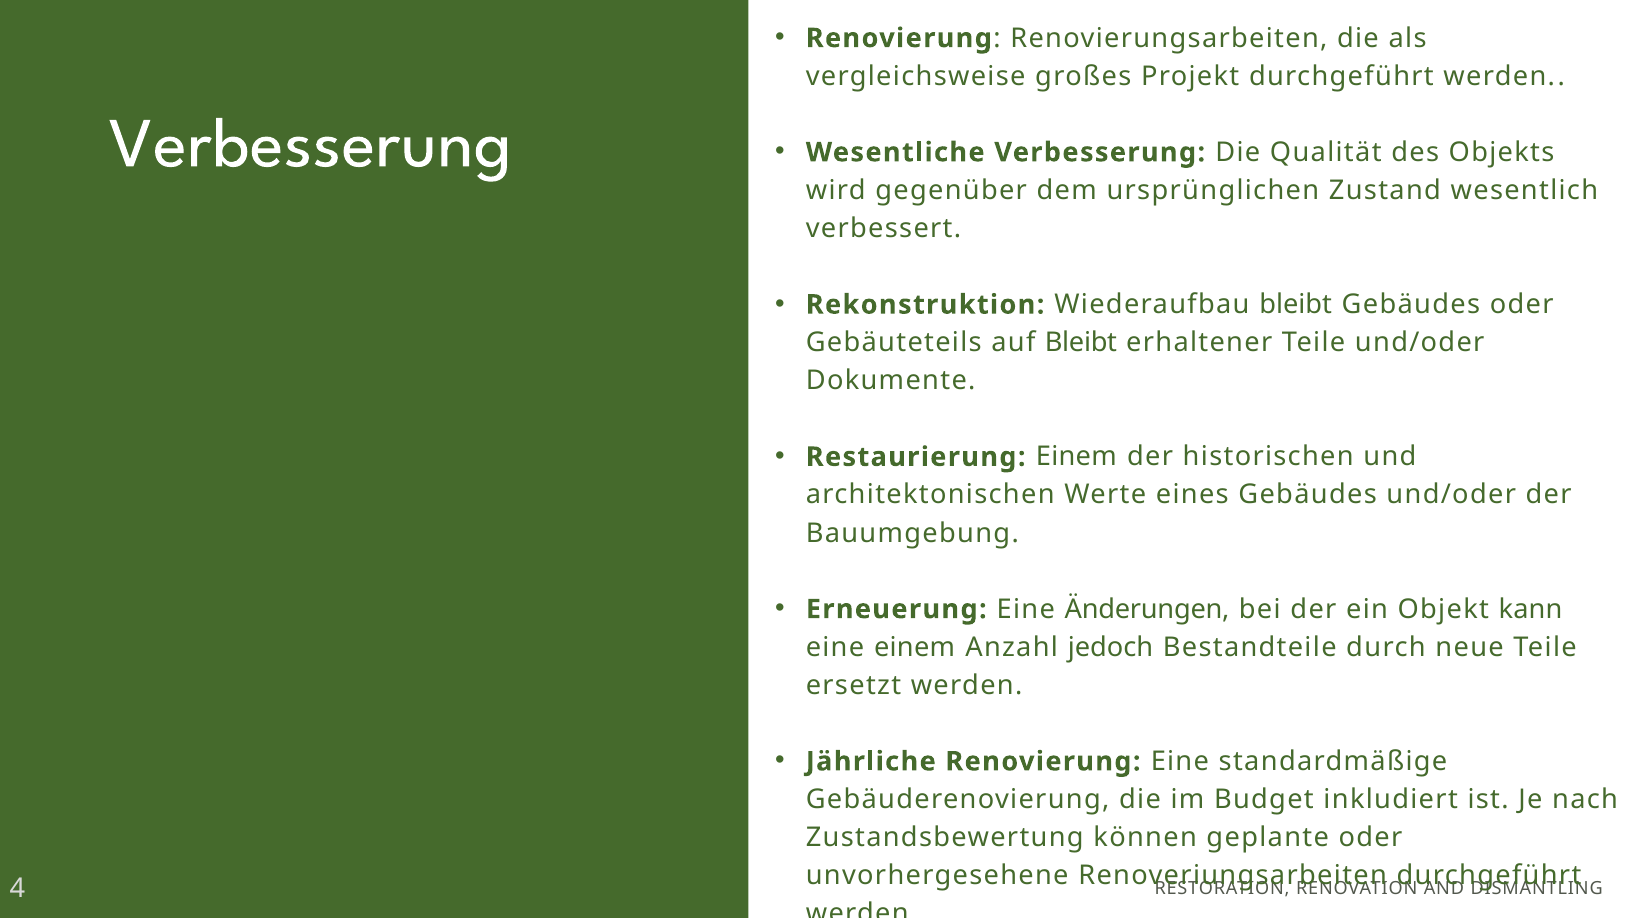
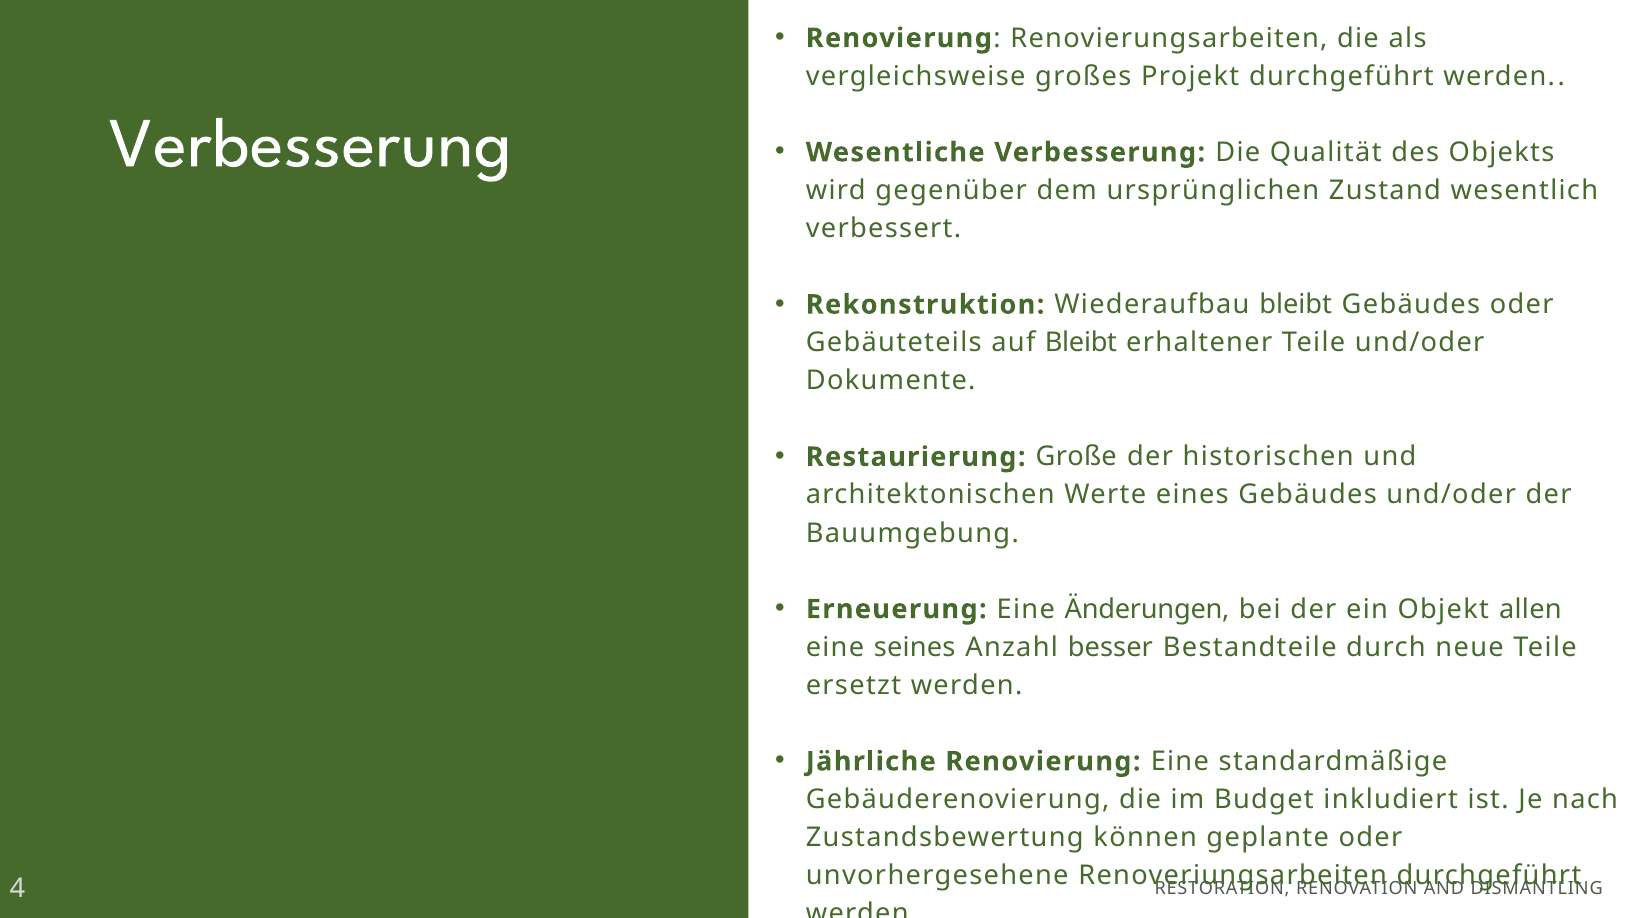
Restaurierung Einem: Einem -> Große (1076, 457)
kann: kann -> allen (1530, 609)
eine einem: einem -> seines (915, 647)
jedoch: jedoch -> besser (1110, 647)
